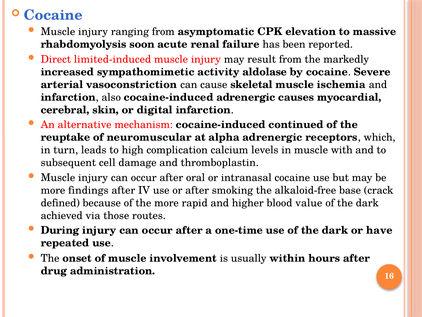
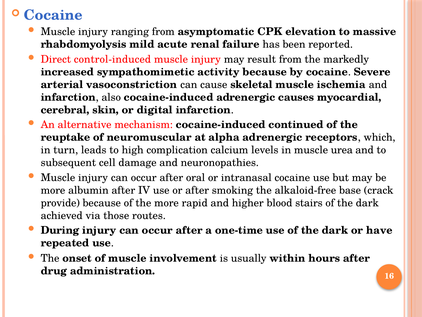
soon: soon -> mild (142, 44)
limited-induced: limited-induced -> control-induced (112, 59)
activity aldolase: aldolase -> because (265, 72)
with: with -> urea (342, 150)
thromboplastin: thromboplastin -> neuronopathies (220, 162)
findings: findings -> albumin (88, 190)
defined: defined -> provide (60, 203)
value: value -> stairs (309, 203)
